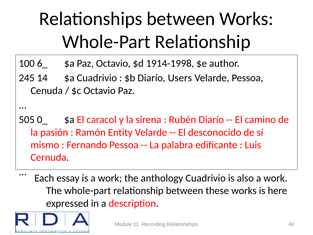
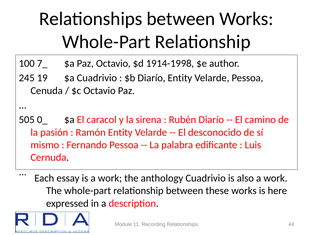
6_: 6_ -> 7_ (42, 63)
14: 14 -> 19 (42, 78)
Diarío Users: Users -> Entity (180, 78)
